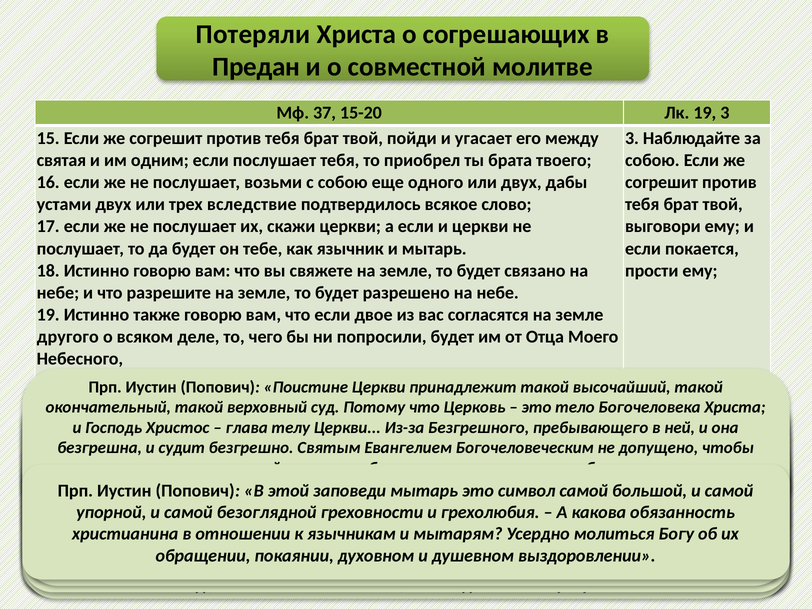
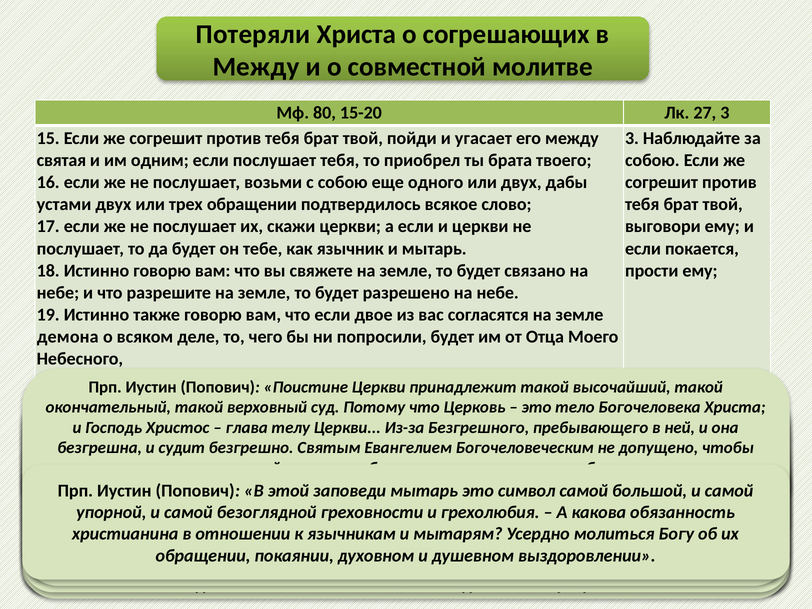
Предан: Предан -> Между (256, 67)
37: 37 -> 80 (325, 113)
Лк 19: 19 -> 27 (705, 113)
трех вследствие: вследствие -> обращении (252, 204)
другого: другого -> демона (68, 337)
